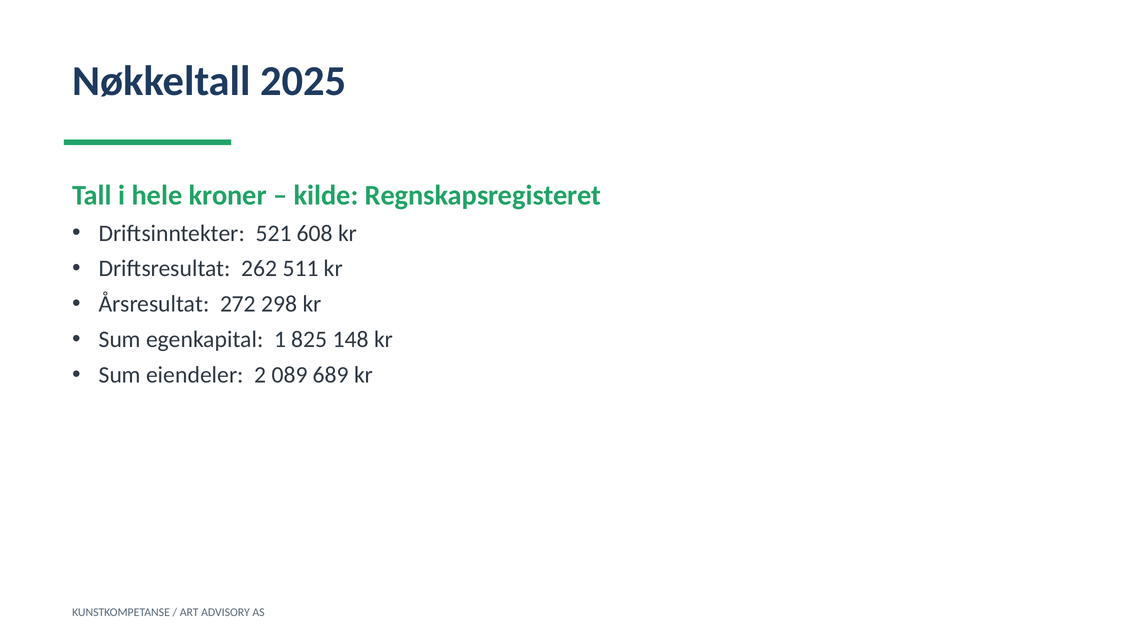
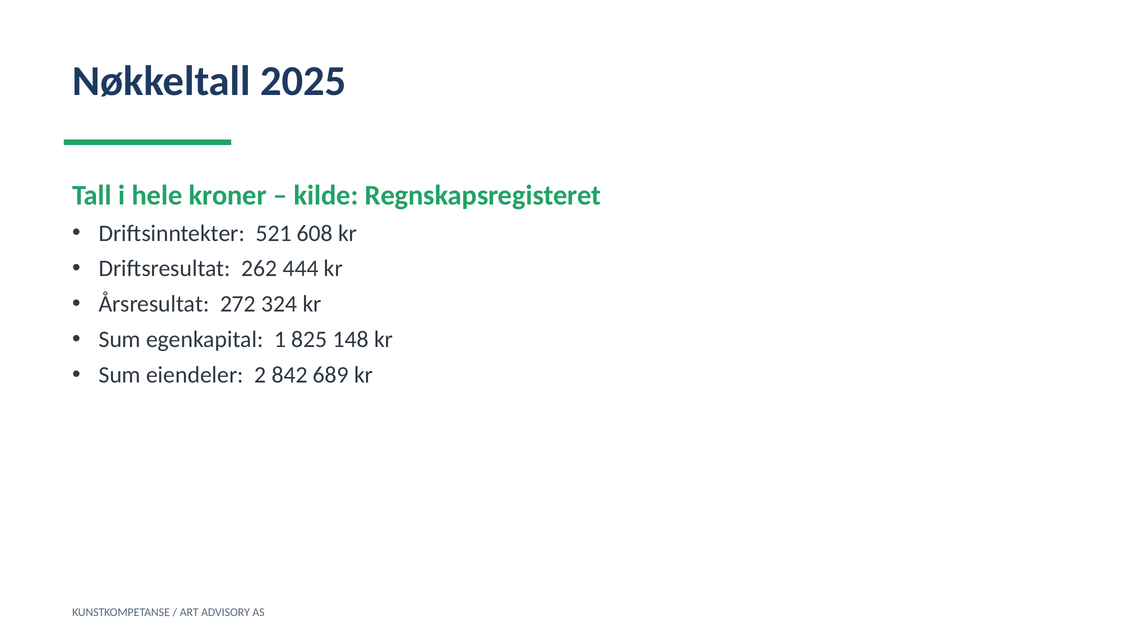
511: 511 -> 444 (301, 269)
298: 298 -> 324 (279, 304)
089: 089 -> 842 (290, 375)
